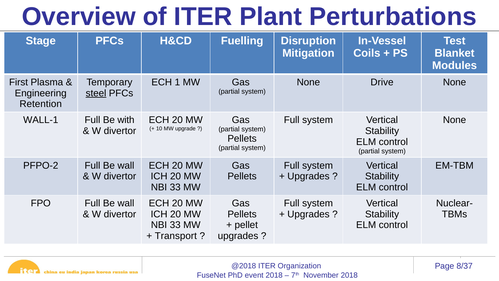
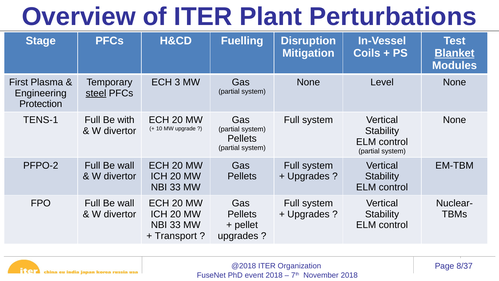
Blanket underline: none -> present (455, 53)
1: 1 -> 3 (177, 82)
Drive: Drive -> Level (382, 82)
Retention: Retention -> Protection (41, 104)
WALL-1: WALL-1 -> TENS-1 (41, 120)
